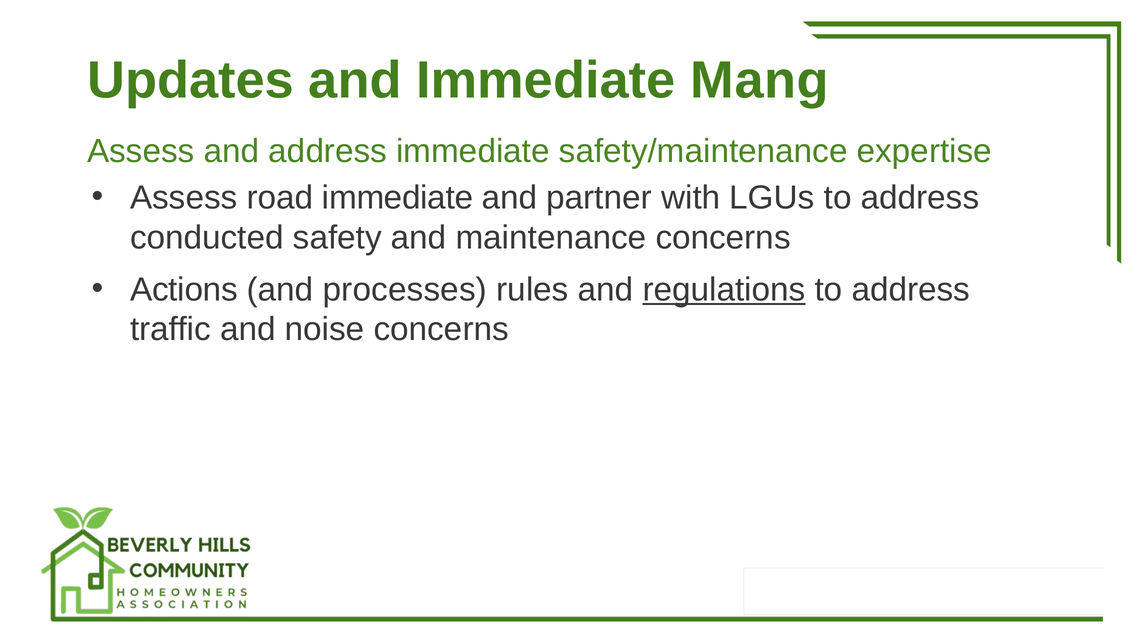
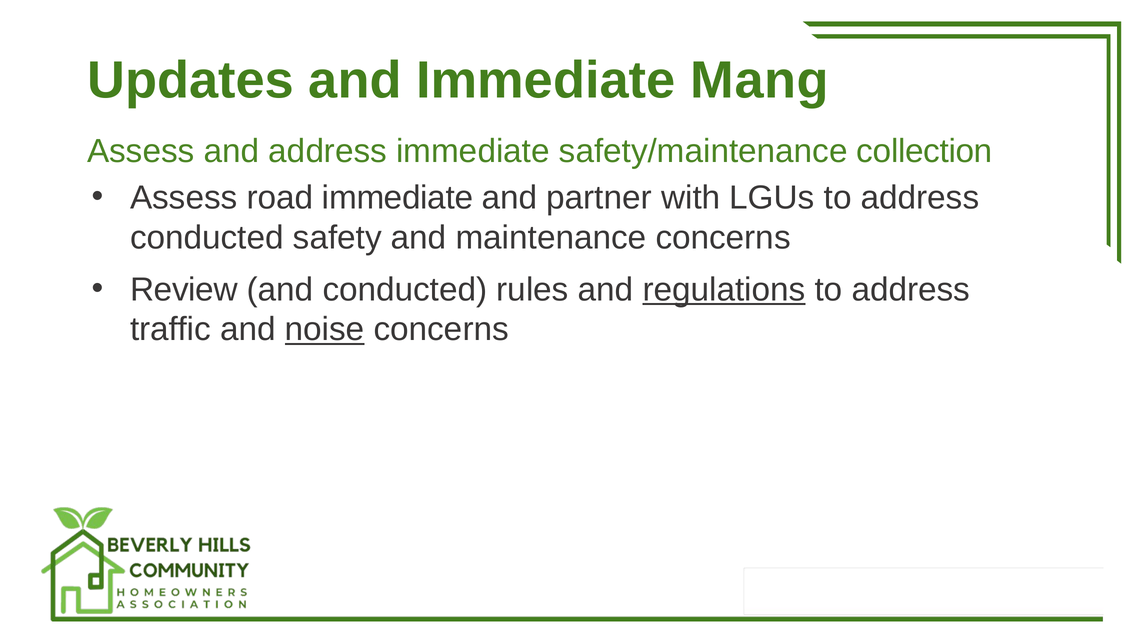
expertise: expertise -> collection (925, 151)
Actions: Actions -> Review (184, 290)
and processes: processes -> conducted (405, 290)
noise underline: none -> present (325, 330)
